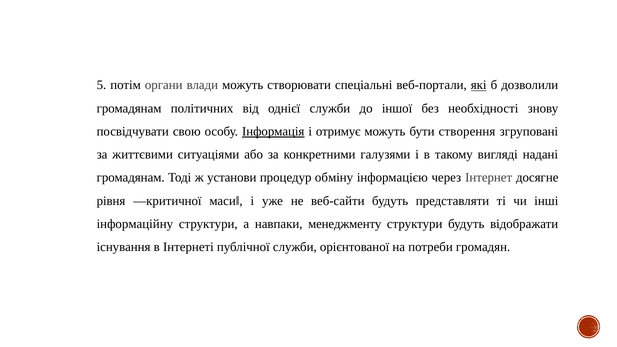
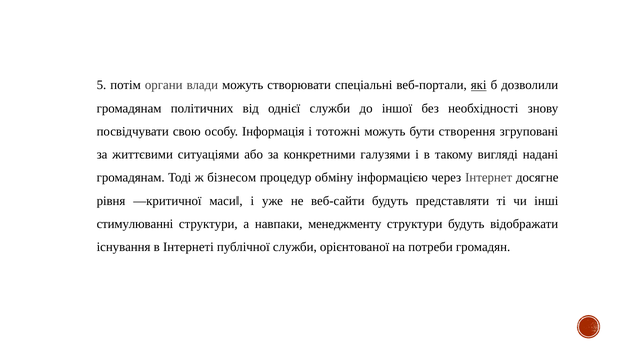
Інформація underline: present -> none (273, 131)
отримує: отримує -> тотожні (338, 131)
установи: установи -> бізнесом (232, 178)
інформаційну: інформаційну -> стимулюванні (135, 224)
